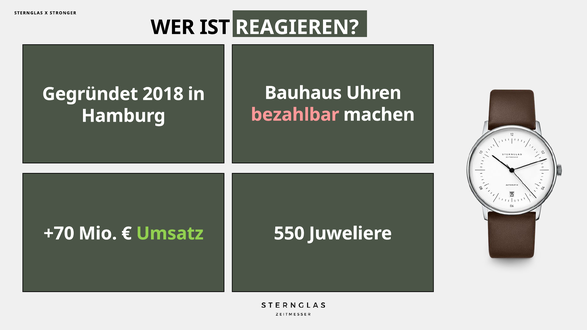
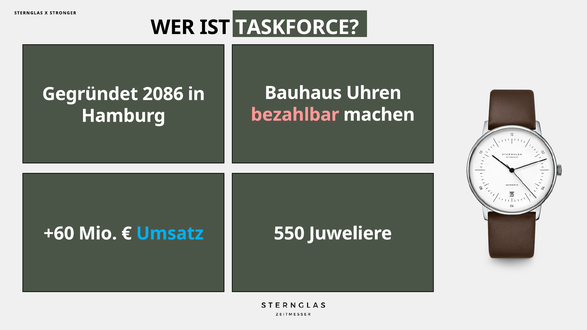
REAGIEREN: REAGIEREN -> TASKFORCE (297, 27)
2018: 2018 -> 2086 (163, 94)
+70: +70 -> +60 (59, 234)
Umsatz colour: light green -> light blue (170, 234)
